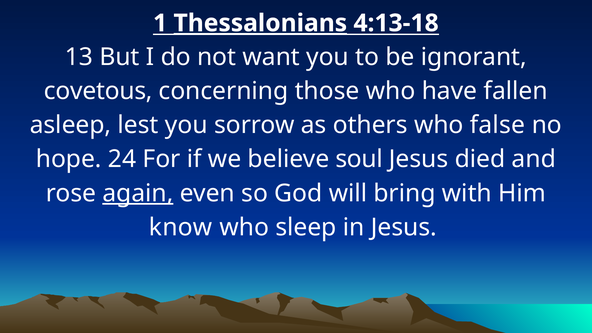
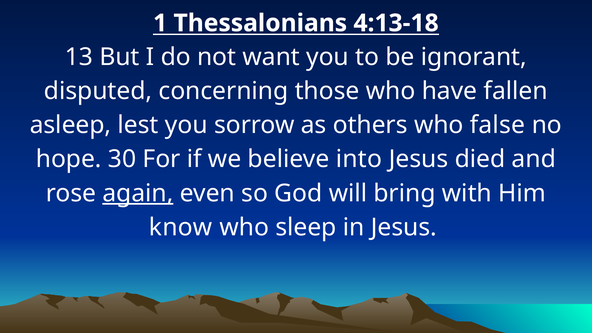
Thessalonians underline: present -> none (260, 23)
covetous: covetous -> disputed (98, 91)
24: 24 -> 30 (122, 159)
soul: soul -> into (359, 159)
